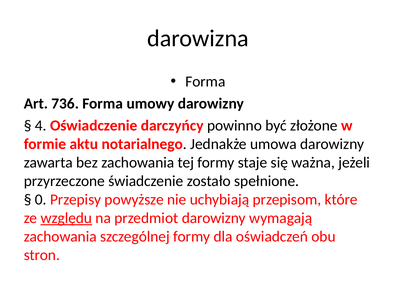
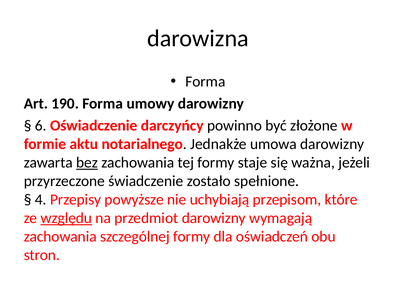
736: 736 -> 190 (65, 104)
4: 4 -> 6 (41, 126)
bez underline: none -> present (87, 163)
0: 0 -> 4 (41, 200)
